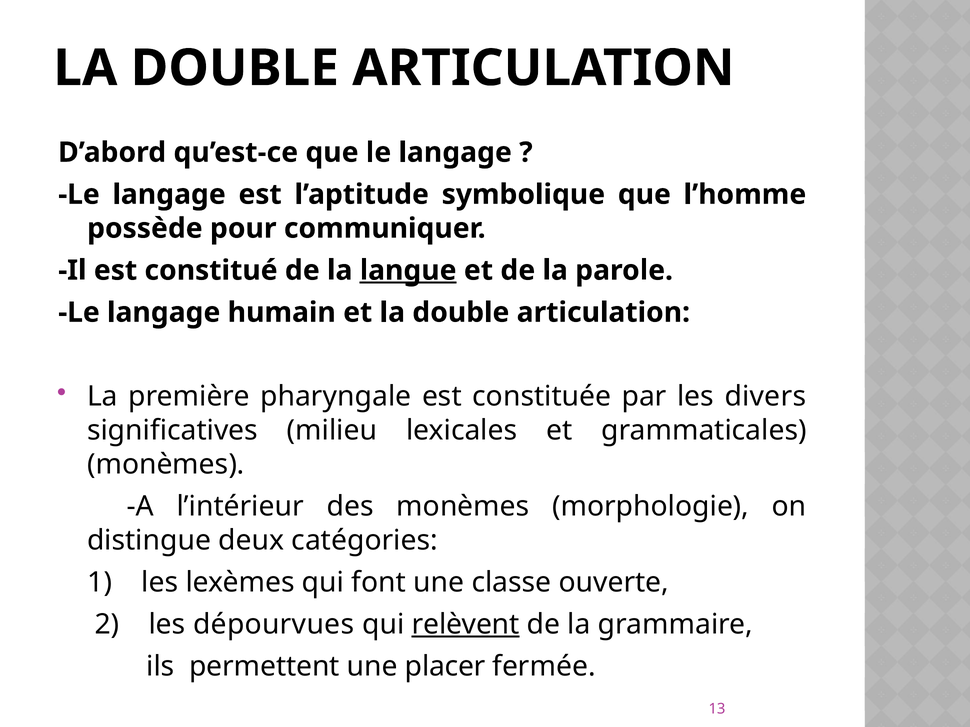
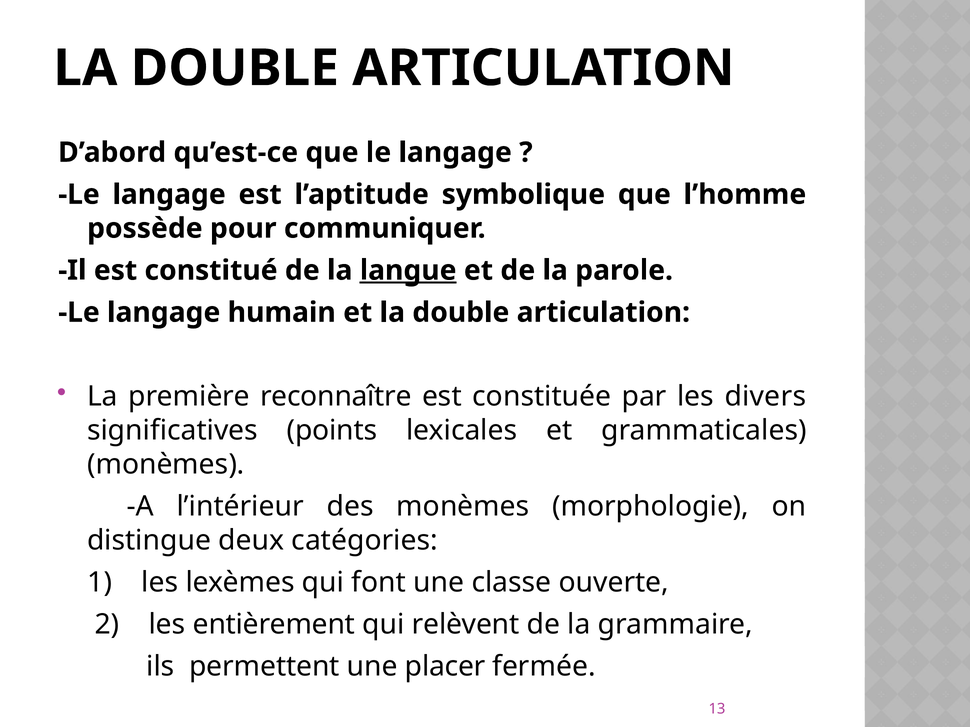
pharyngale: pharyngale -> reconnaître (336, 397)
milieu: milieu -> points (332, 431)
dépourvues: dépourvues -> entièrement (274, 625)
relèvent underline: present -> none (466, 625)
